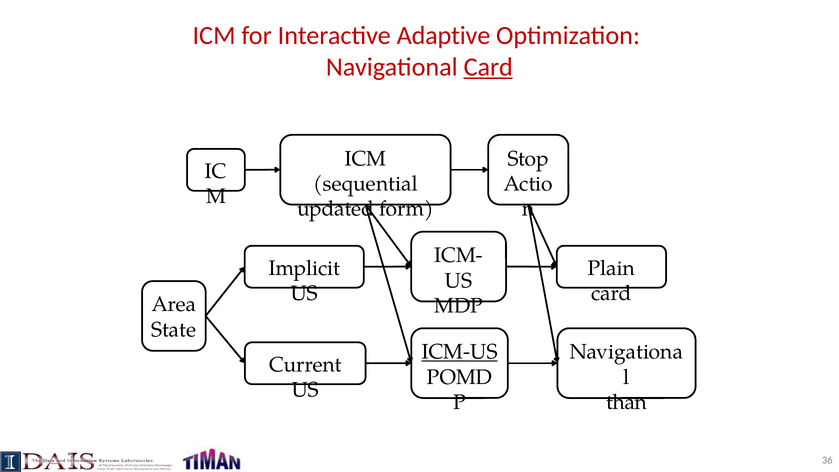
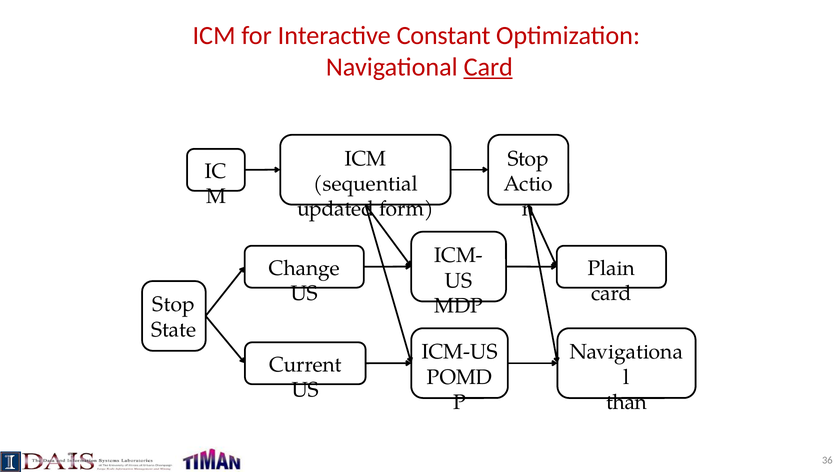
Adaptive: Adaptive -> Constant (444, 36)
Implicit: Implicit -> Change (304, 268)
Area: Area -> Stop (174, 304)
ICM-US underline: present -> none (460, 352)
